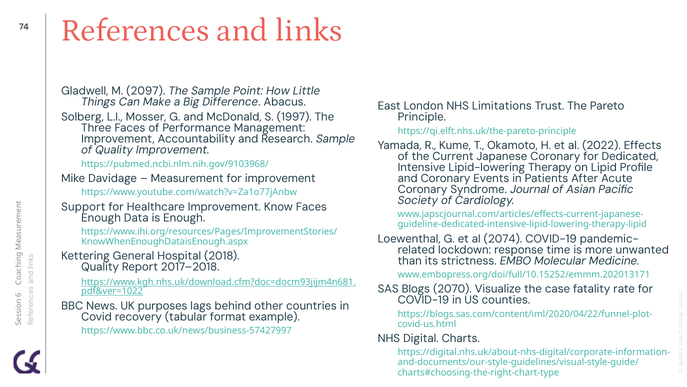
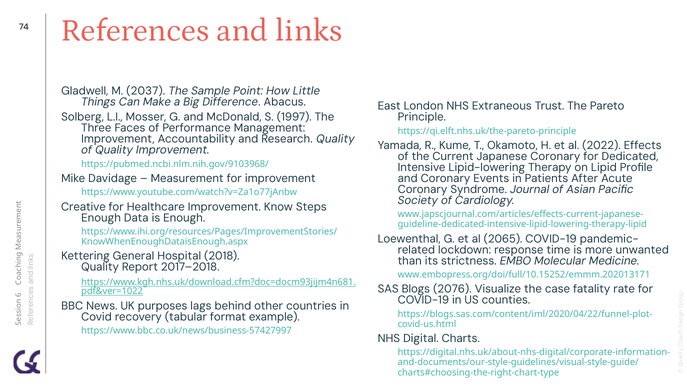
2097: 2097 -> 2037 (146, 91)
Limitations: Limitations -> Extraneous (502, 106)
Research Sample: Sample -> Quality (335, 139)
Support: Support -> Creative (83, 206)
Know Faces: Faces -> Steps (311, 206)
2074: 2074 -> 2065 (503, 238)
2070: 2070 -> 2076 (452, 289)
